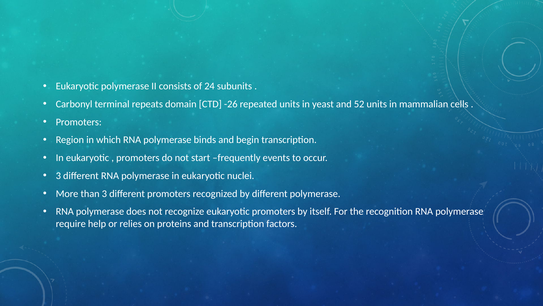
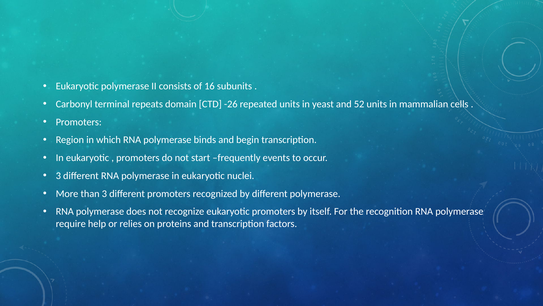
24: 24 -> 16 (209, 86)
